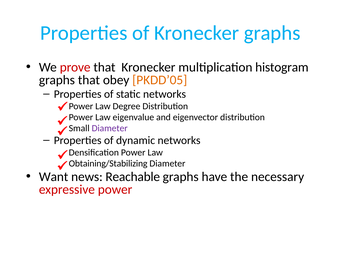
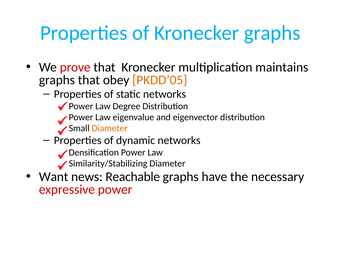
histogram: histogram -> maintains (282, 67)
Diameter colour: purple -> orange (110, 128)
Obtaining/Stabilizing: Obtaining/Stabilizing -> Similarity/Stabilizing (108, 163)
